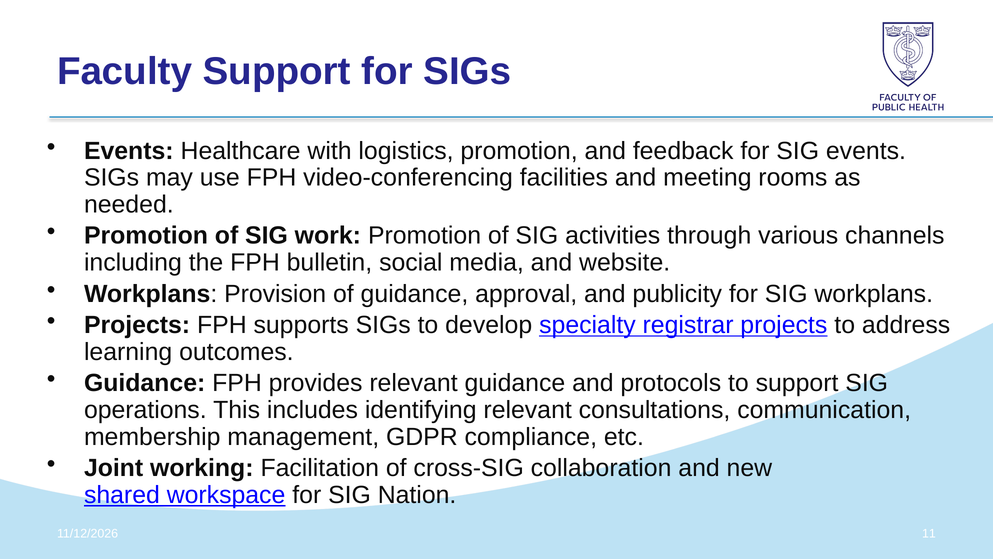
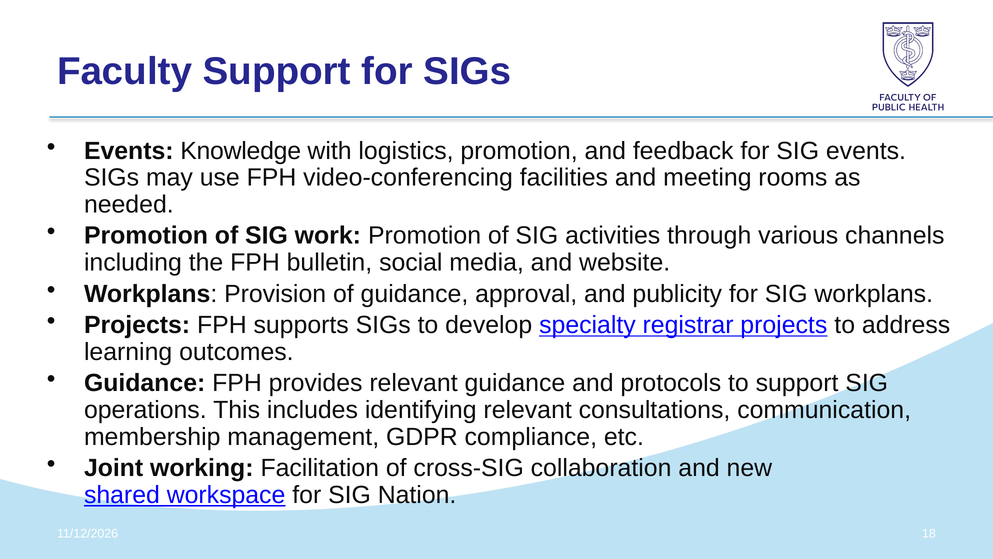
Healthcare: Healthcare -> Knowledge (241, 151)
11: 11 -> 18 (929, 533)
